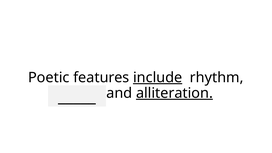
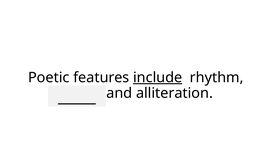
alliteration underline: present -> none (174, 93)
